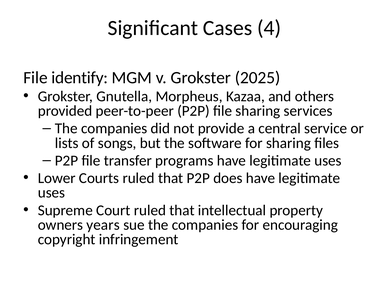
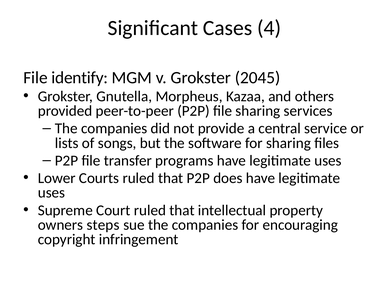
2025: 2025 -> 2045 (258, 78)
years: years -> steps (103, 225)
